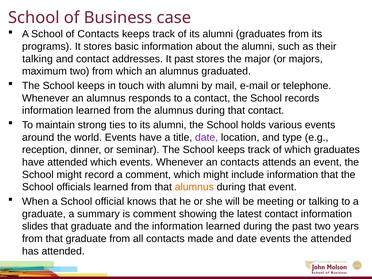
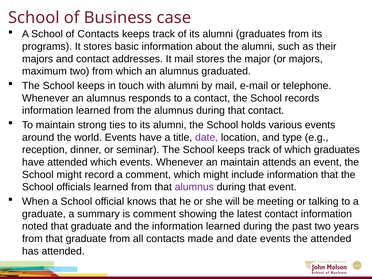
talking: talking -> majors (38, 59)
It past: past -> mail (184, 59)
an contacts: contacts -> maintain (240, 162)
alumnus colour: orange -> purple (194, 187)
slides: slides -> noted (35, 226)
